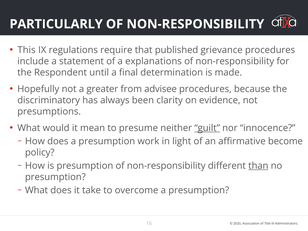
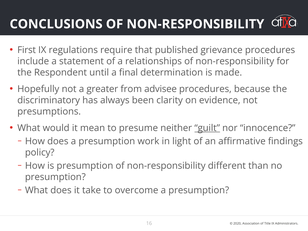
PARTICULARLY: PARTICULARLY -> CONCLUSIONS (56, 24)
This: This -> First (27, 50)
explanations: explanations -> relationships (154, 61)
become: become -> findings (285, 141)
than underline: present -> none (258, 166)
